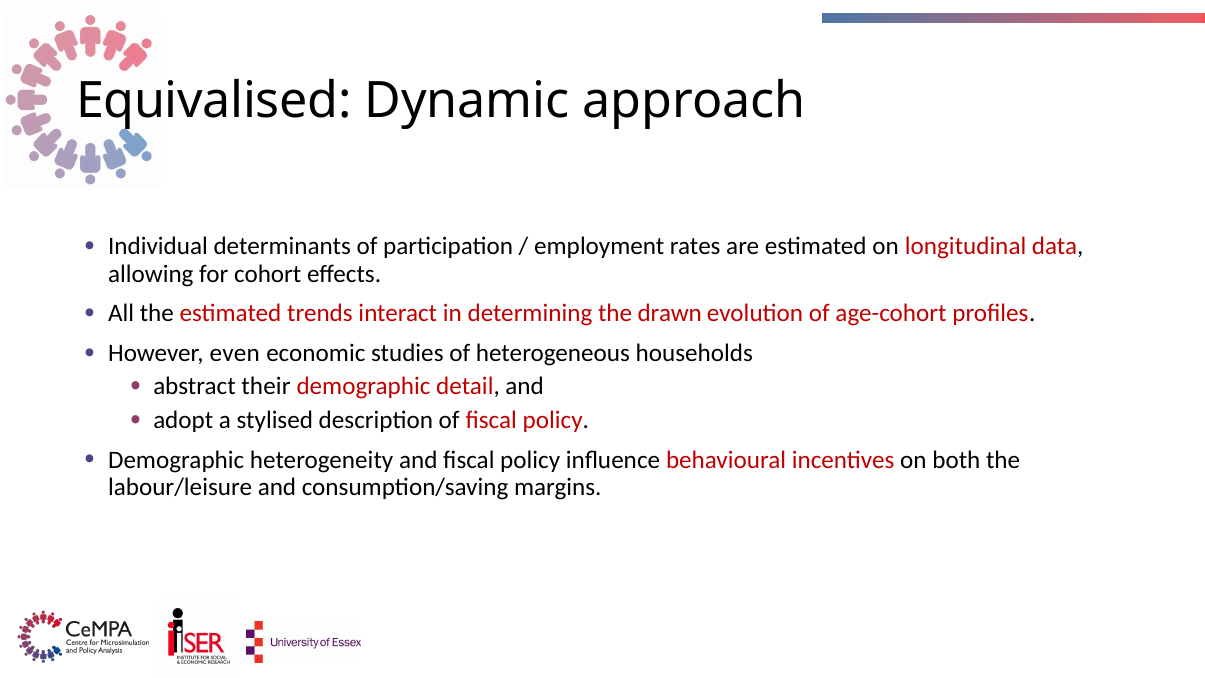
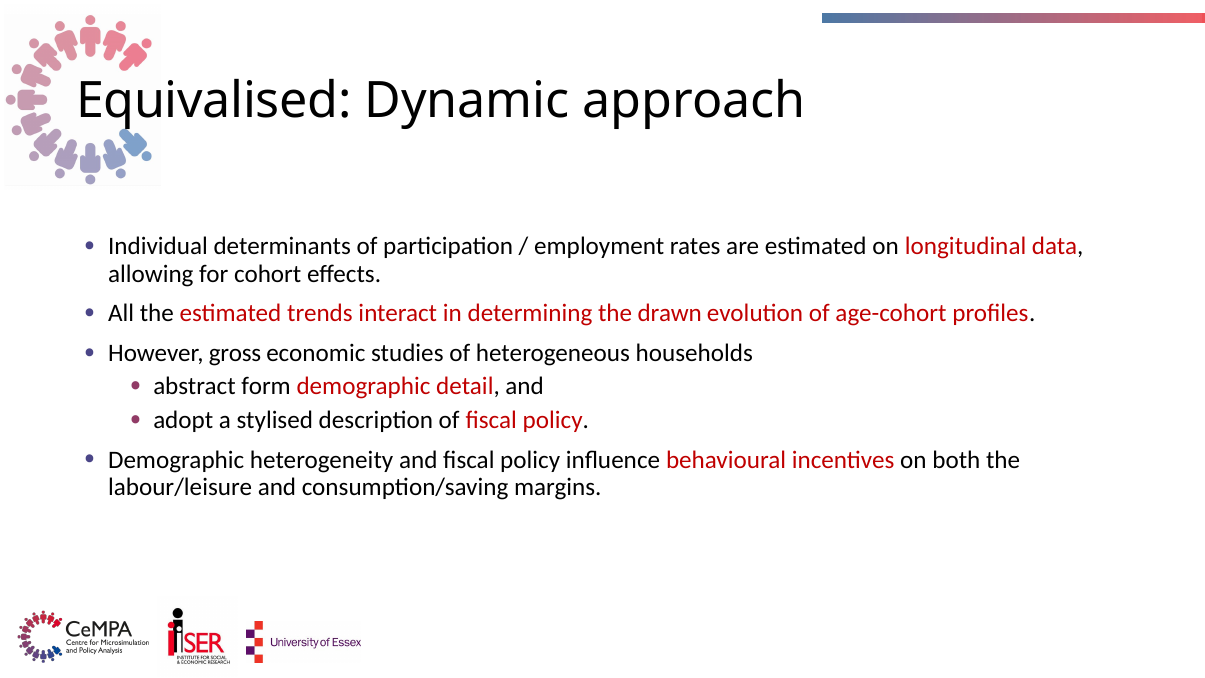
even: even -> gross (235, 353)
their: their -> form (266, 387)
